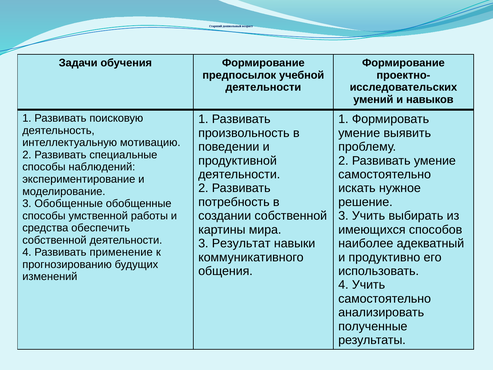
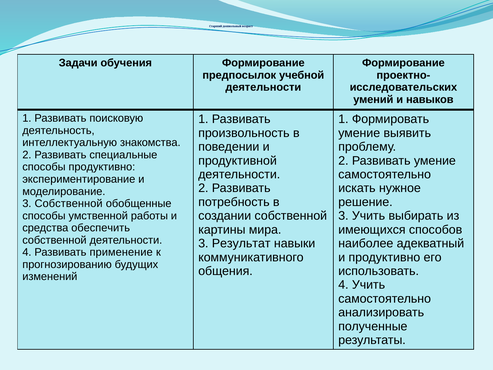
мотивацию: мотивацию -> знакомства (150, 143)
способы наблюдений: наблюдений -> продуктивно (102, 167)
3 Обобщенные: Обобщенные -> Собственной (69, 203)
